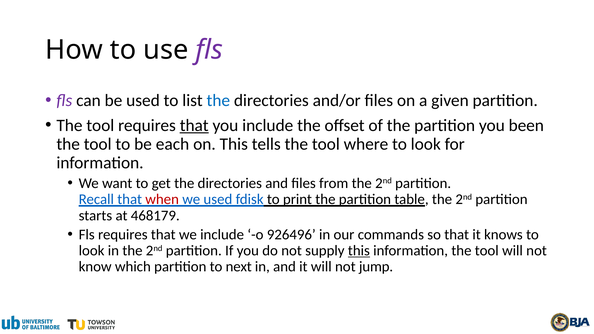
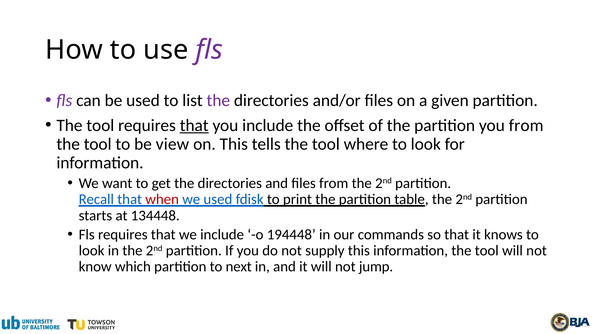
the colour: blue -> purple (218, 100)
you been: been -> from (526, 125)
each: each -> view (172, 144)
468179: 468179 -> 134448 (155, 216)
926496: 926496 -> 194448 (291, 235)
this underline: present -> none (359, 251)
